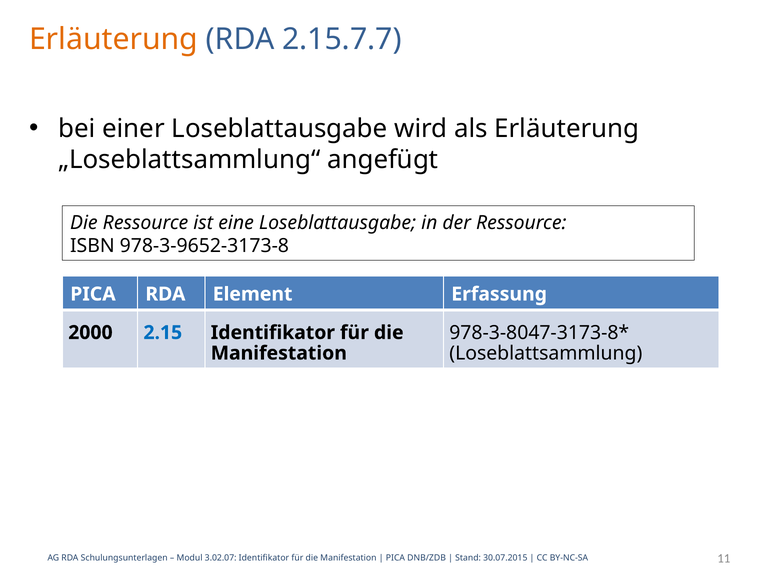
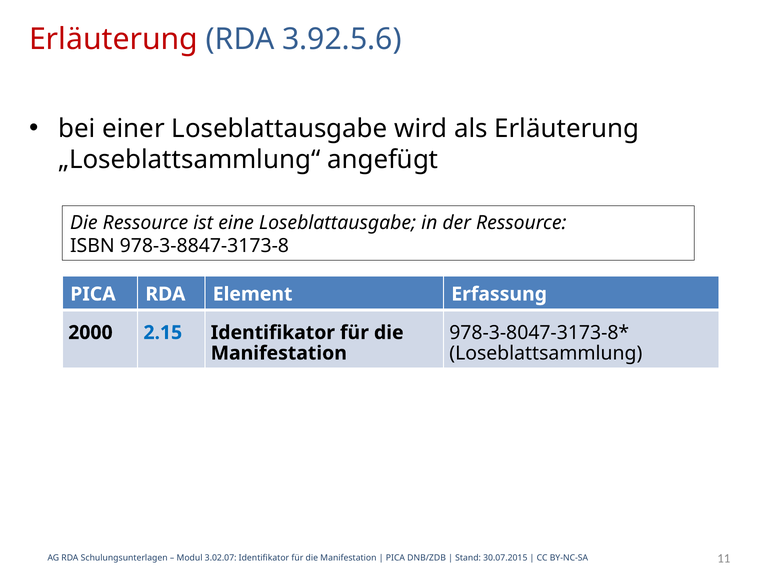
Erläuterung colour: orange -> red (114, 39)
2.15.7.7: 2.15.7.7 -> 3.92.5.6 (342, 39)
978-3-9652-3173-8: 978-3-9652-3173-8 -> 978-3-8847-3173-8 (204, 246)
